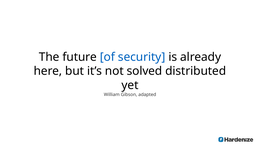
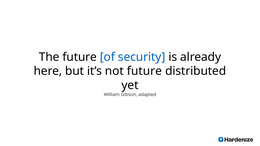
not solved: solved -> future (144, 71)
